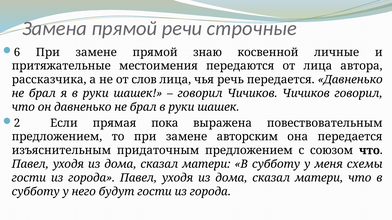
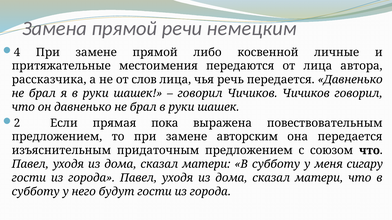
строчные: строчные -> немецким (252, 28)
6: 6 -> 4 (17, 52)
знаю: знаю -> либо (207, 52)
схемы: схемы -> сигару (365, 164)
